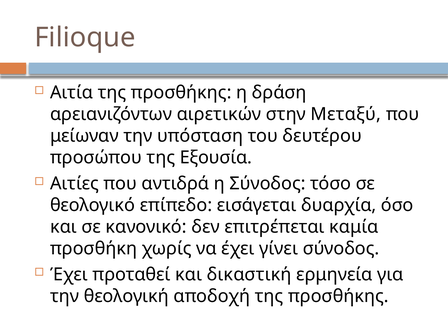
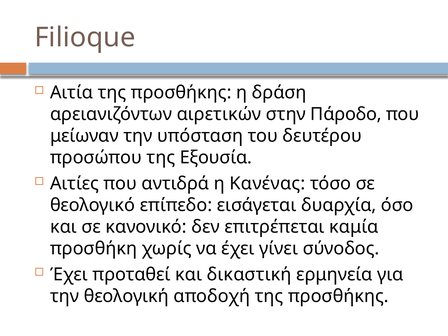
Μεταξύ: Μεταξύ -> Πάροδο (346, 114)
η Σύνοδος: Σύνοδος -> Κανένας (267, 184)
